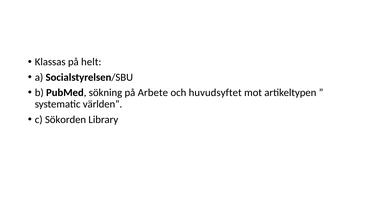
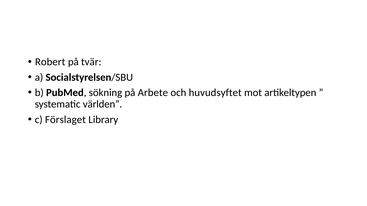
Klassas: Klassas -> Robert (50, 62)
helt: helt -> tvär (91, 62)
Sökorden: Sökorden -> Förslaget (65, 120)
